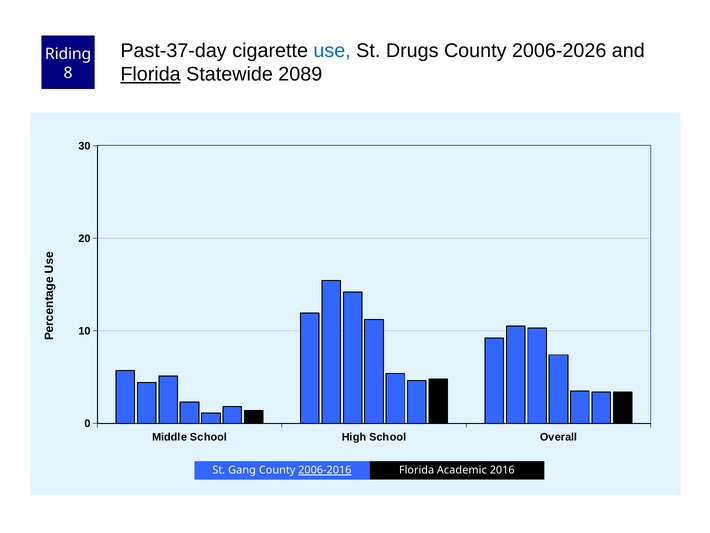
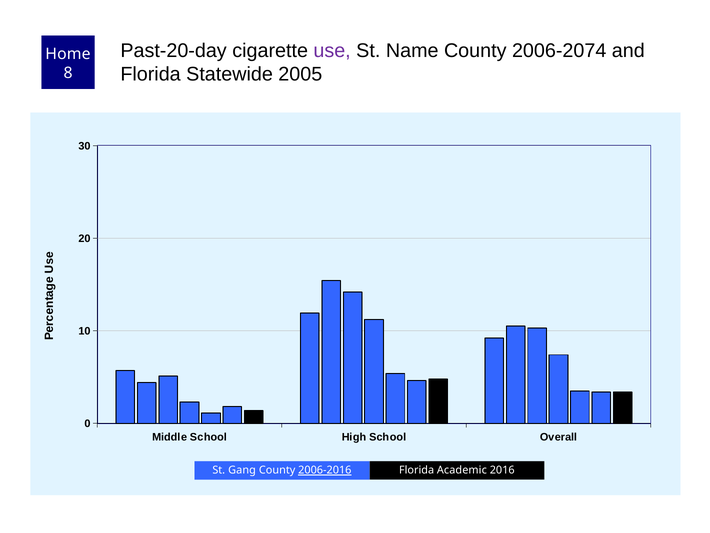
Past-37-day: Past-37-day -> Past-20-day (174, 51)
use colour: blue -> purple (332, 51)
Drugs: Drugs -> Name (412, 51)
2006-2026: 2006-2026 -> 2006-2074 (559, 51)
Riding: Riding -> Home (68, 54)
Florida underline: present -> none (151, 74)
2089: 2089 -> 2005 (300, 74)
